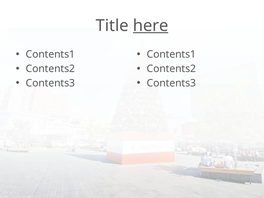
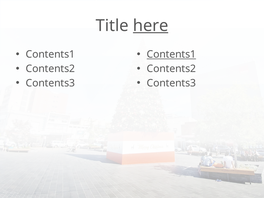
Contents1 underline: none -> present (171, 54)
